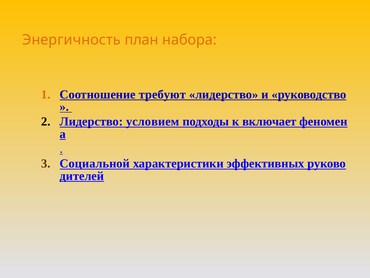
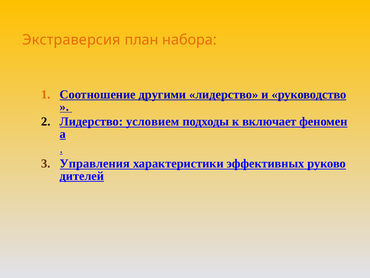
Энергичность: Энергичность -> Экстраверсия (71, 40)
требуют: требуют -> другими (162, 94)
Социальной: Социальной -> Управления (95, 163)
